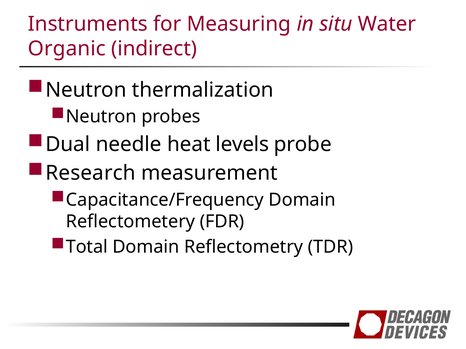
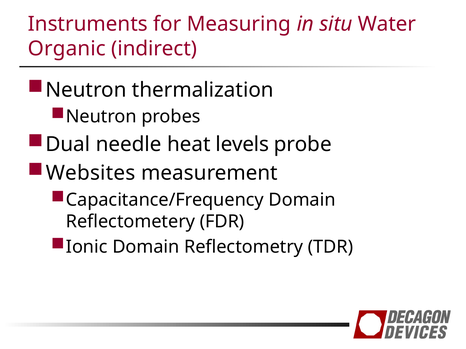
Research: Research -> Websites (91, 173)
Total: Total -> Ionic (87, 247)
